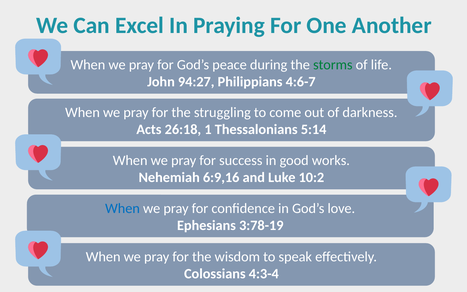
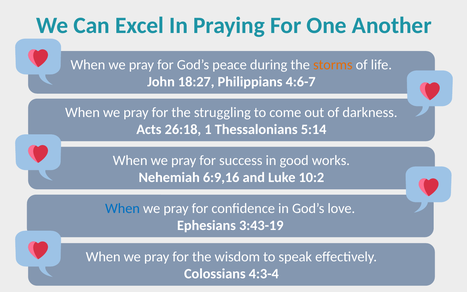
storms colour: green -> orange (333, 65)
94:27: 94:27 -> 18:27 (196, 82)
3:78-19: 3:78-19 -> 3:43-19 (261, 225)
